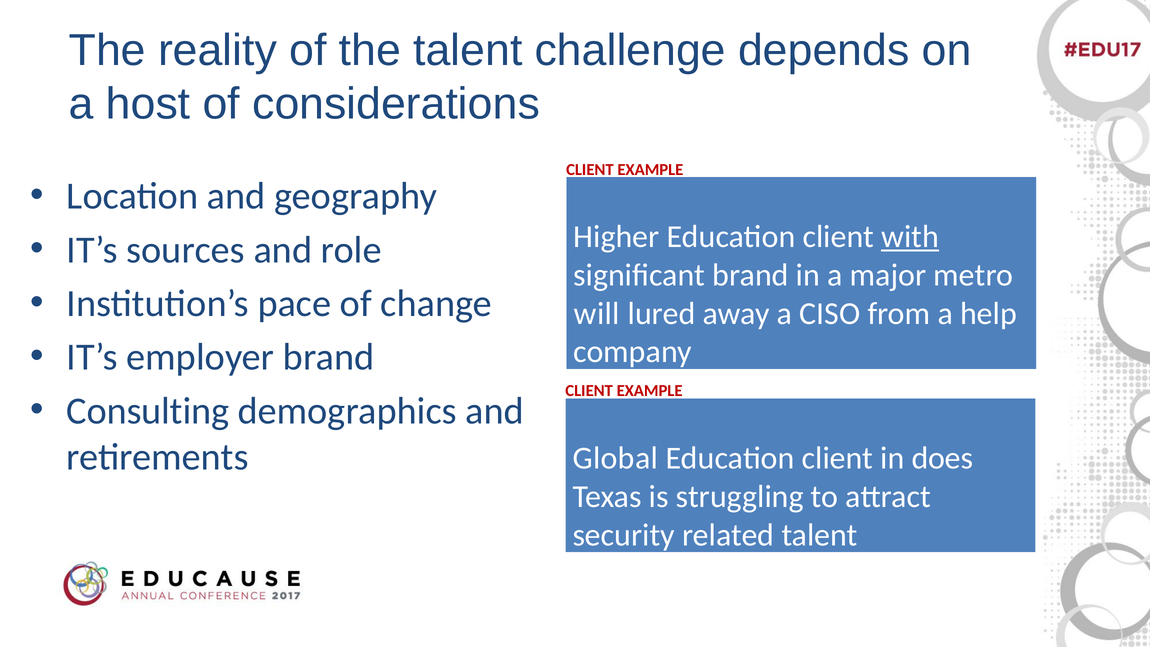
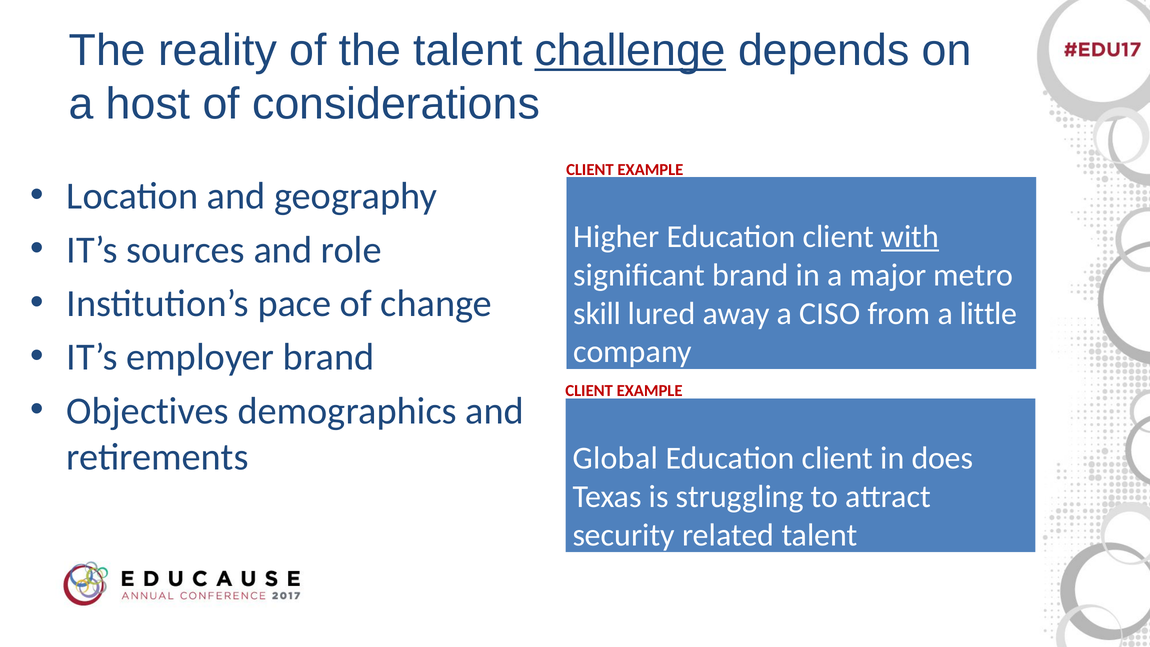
challenge underline: none -> present (630, 50)
will: will -> skill (597, 314)
help: help -> little (989, 314)
Consulting: Consulting -> Objectives (148, 411)
